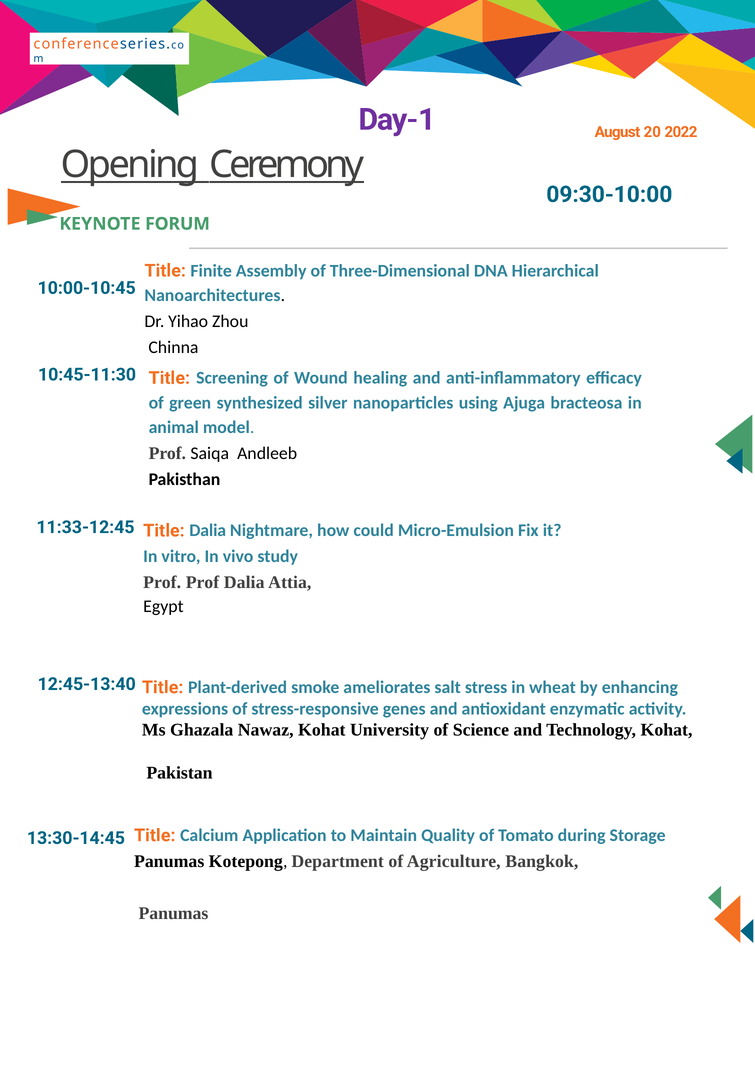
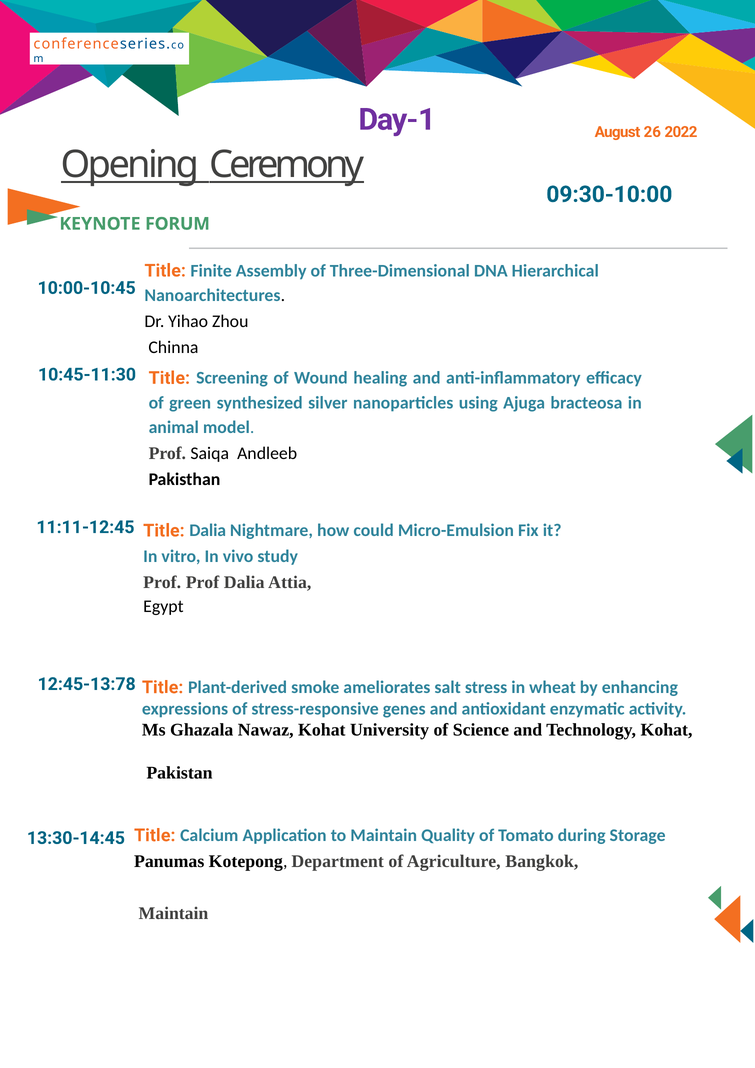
20: 20 -> 26 (652, 132)
11:33-12:45: 11:33-12:45 -> 11:11-12:45 (85, 527)
12:45-13:40: 12:45-13:40 -> 12:45-13:78 (87, 684)
Panumas: Panumas -> Maintain (173, 914)
